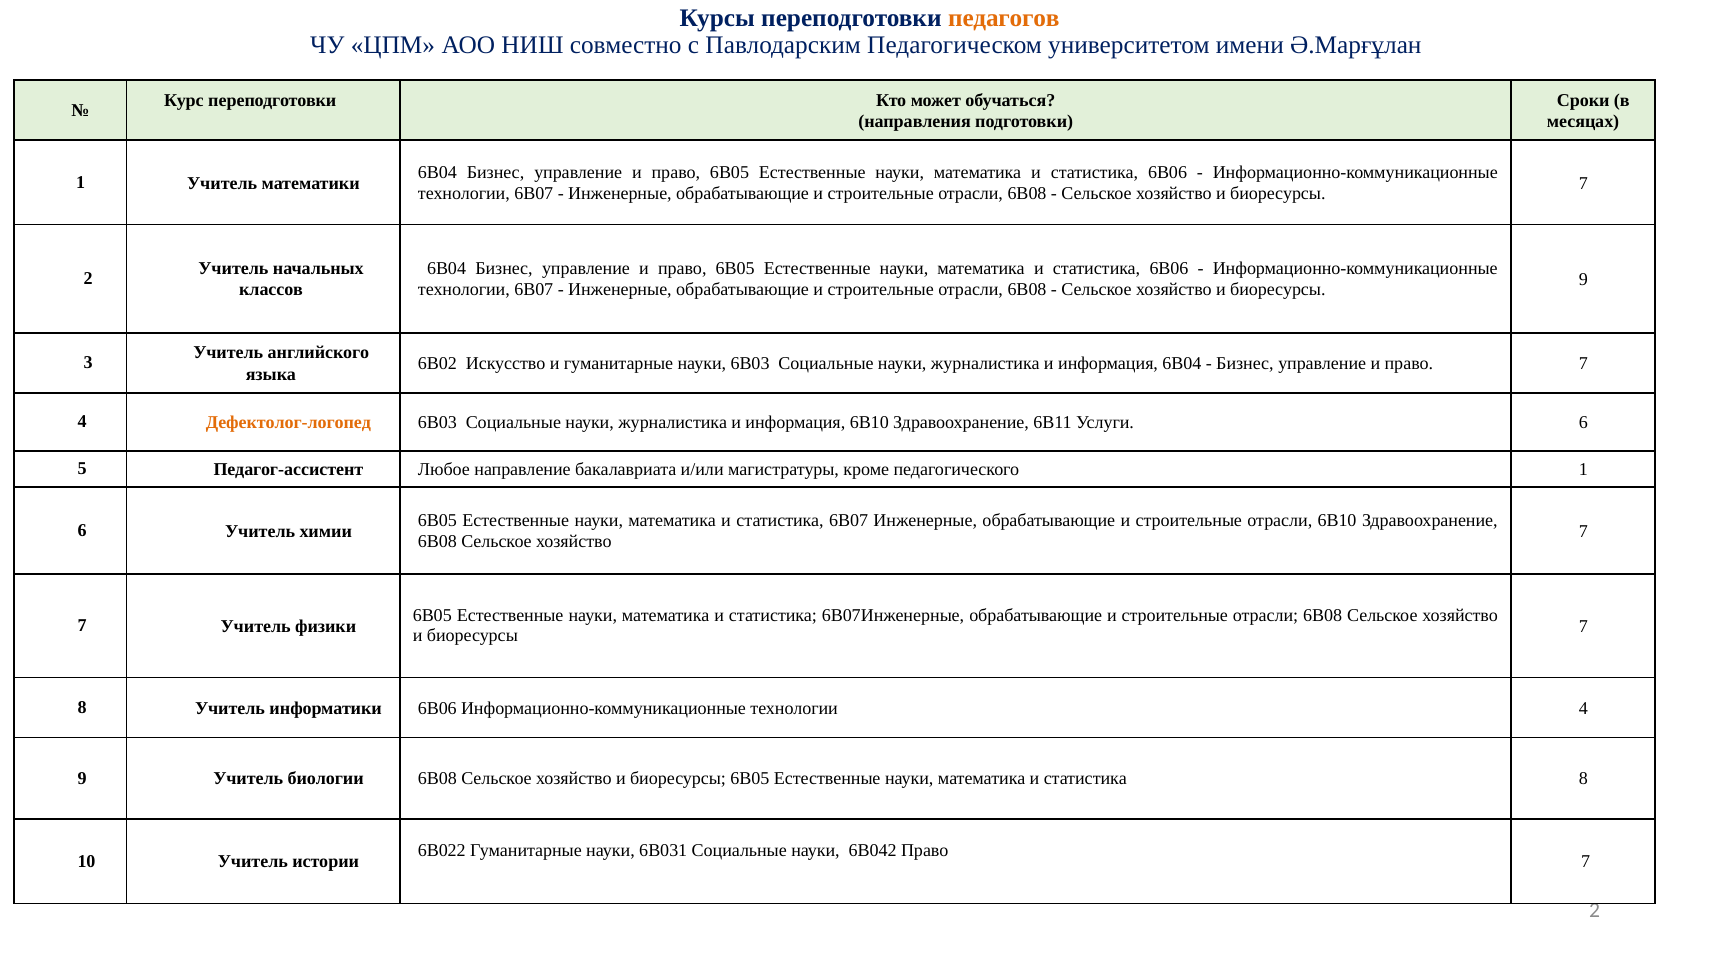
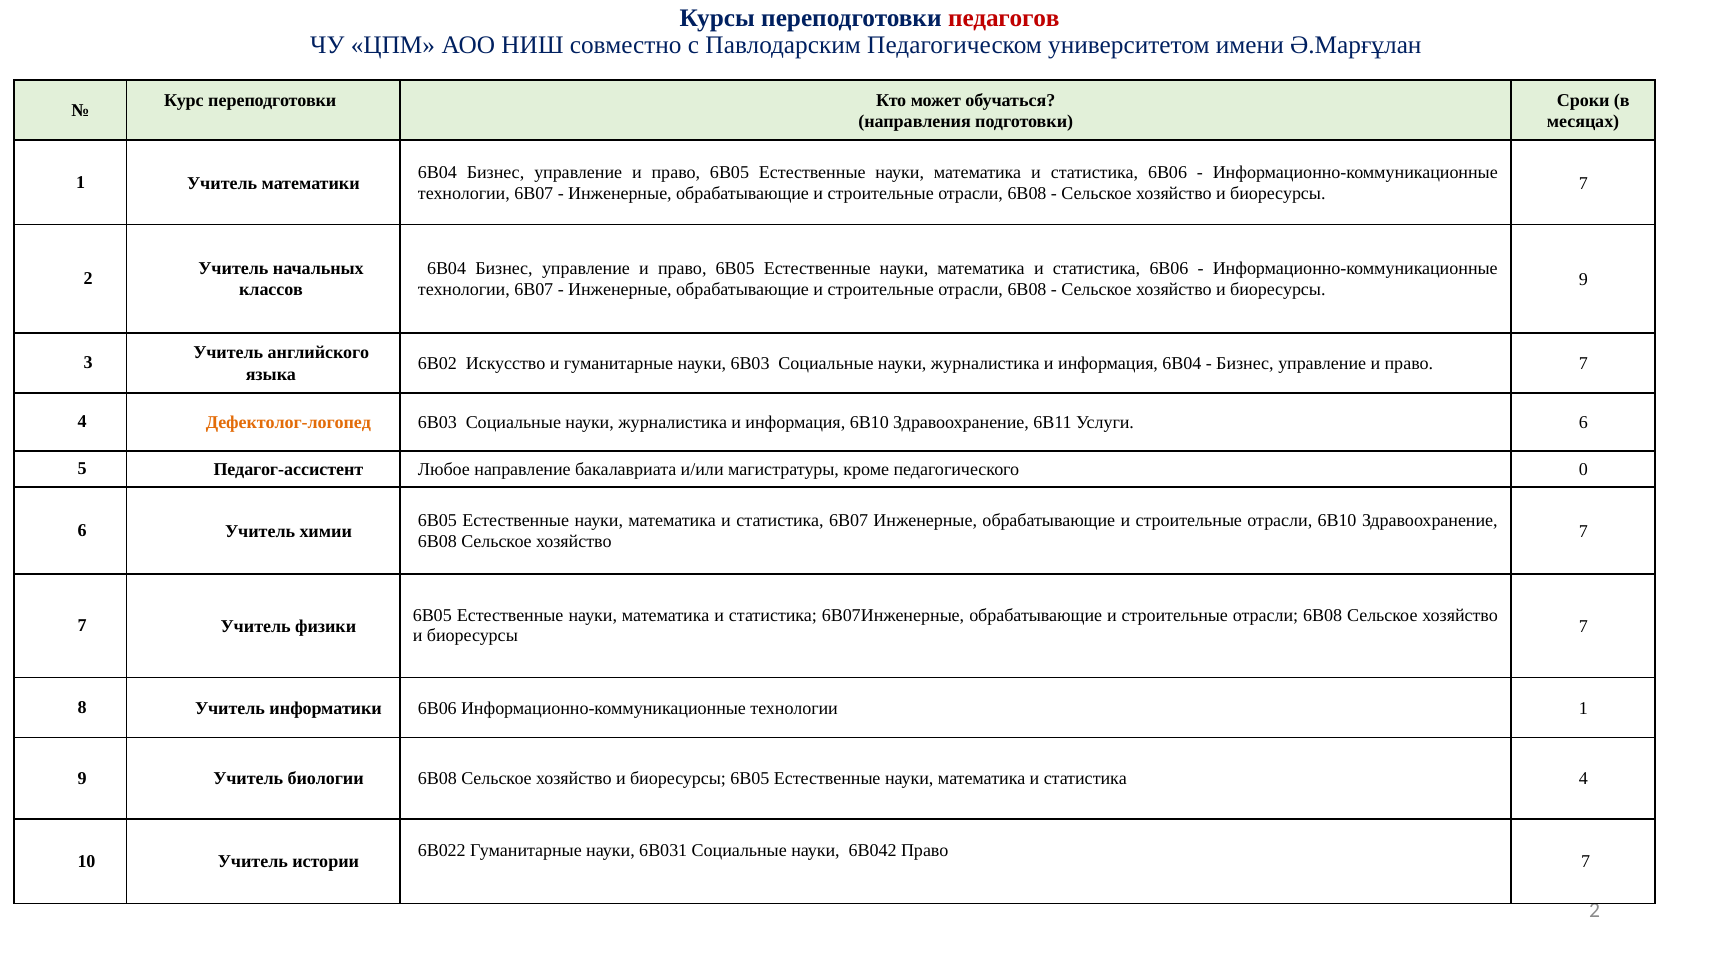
педагогов colour: orange -> red (1004, 18)
педагогического 1: 1 -> 0 (1583, 470)
технологии 4: 4 -> 1 (1583, 709)
статистика 8: 8 -> 4 (1583, 779)
